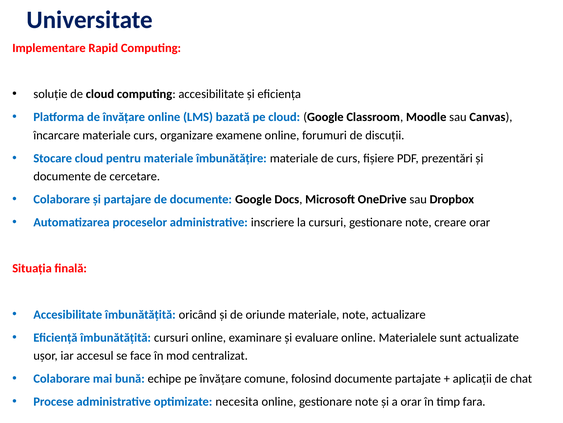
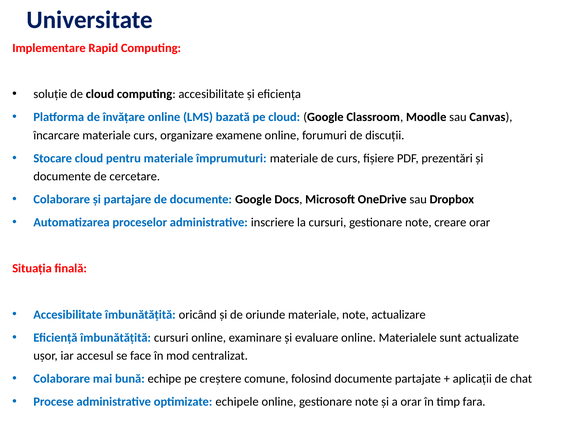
îmbunătățire: îmbunătățire -> împrumuturi (231, 158)
pe învățare: învățare -> creștere (221, 378)
necesita: necesita -> echipele (237, 401)
